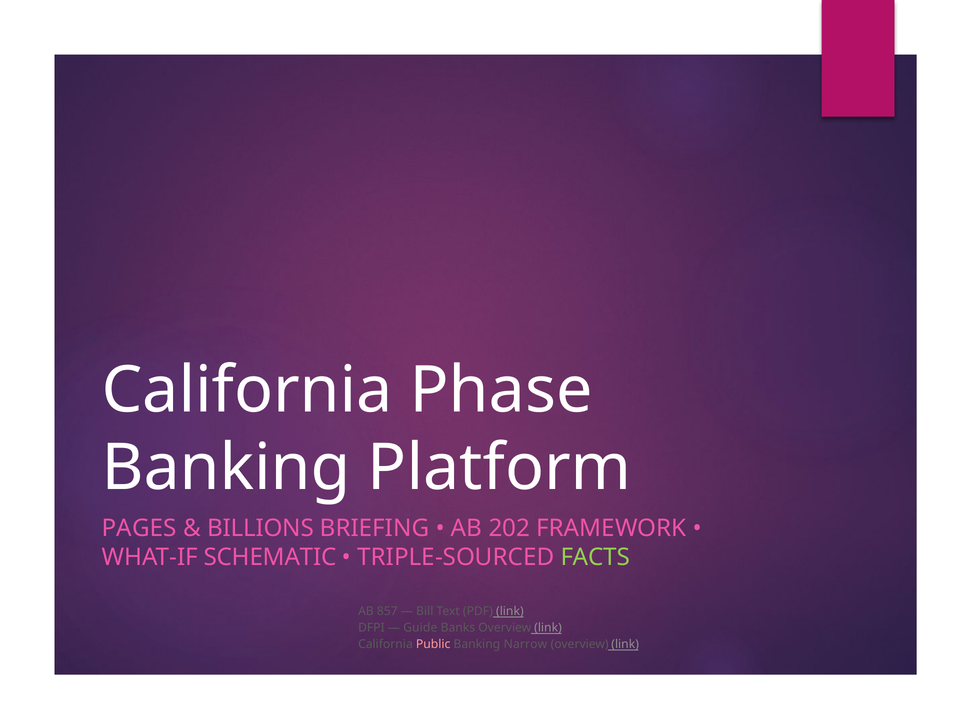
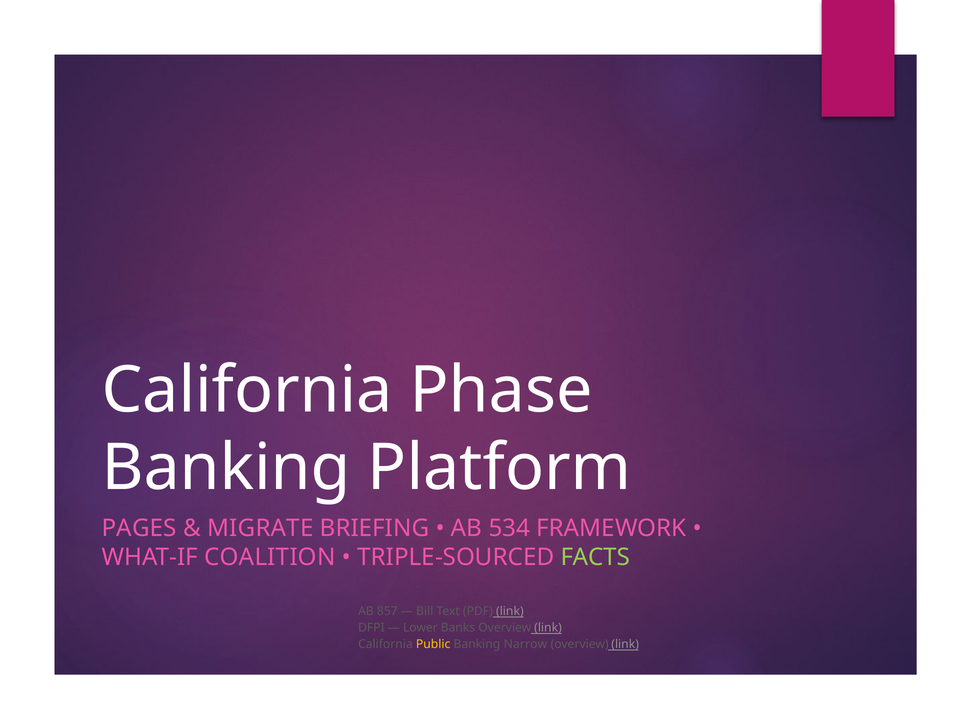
BILLIONS: BILLIONS -> MIGRATE (260, 528)
202: 202 -> 534 (509, 528)
SCHEMATIC: SCHEMATIC -> COALITION (270, 557)
Guide: Guide -> Lower (420, 628)
Public colour: pink -> yellow (433, 644)
